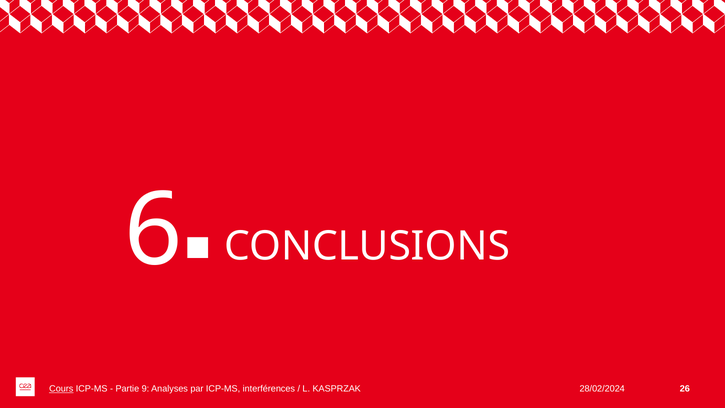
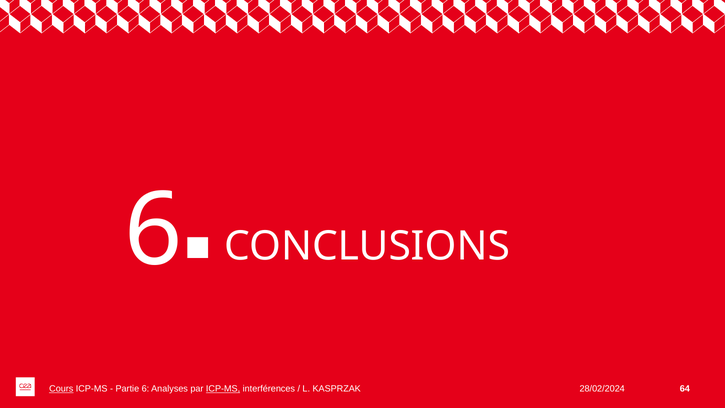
Partie 9: 9 -> 6 (145, 389)
ICP-MS underline: none -> present (223, 389)
26: 26 -> 64 (685, 389)
